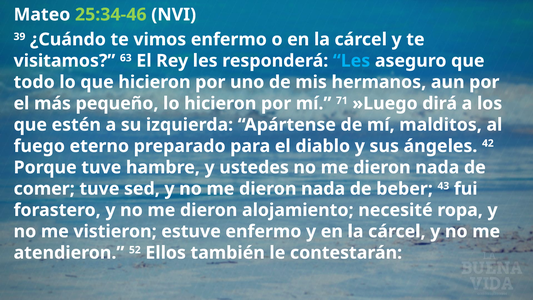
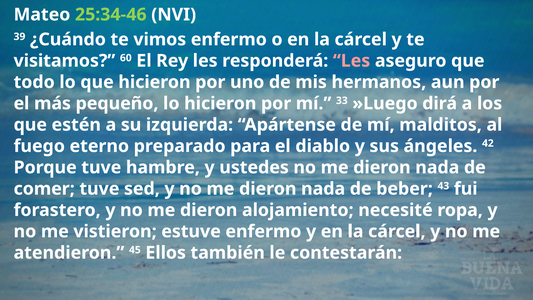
63: 63 -> 60 (126, 58)
Les colour: light blue -> pink (352, 61)
71: 71 -> 33 (342, 101)
52: 52 -> 45 (135, 250)
